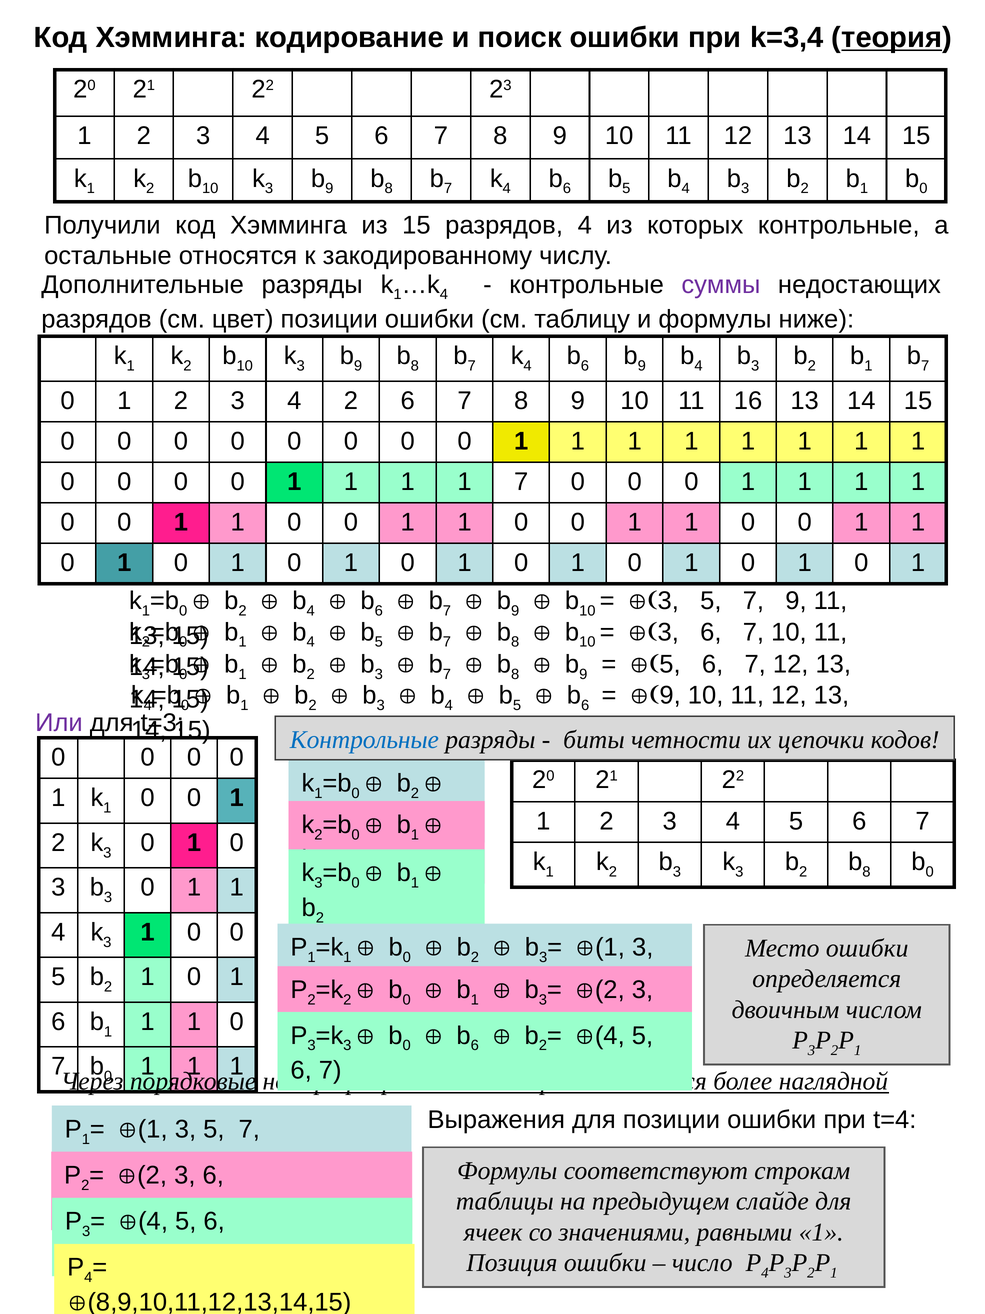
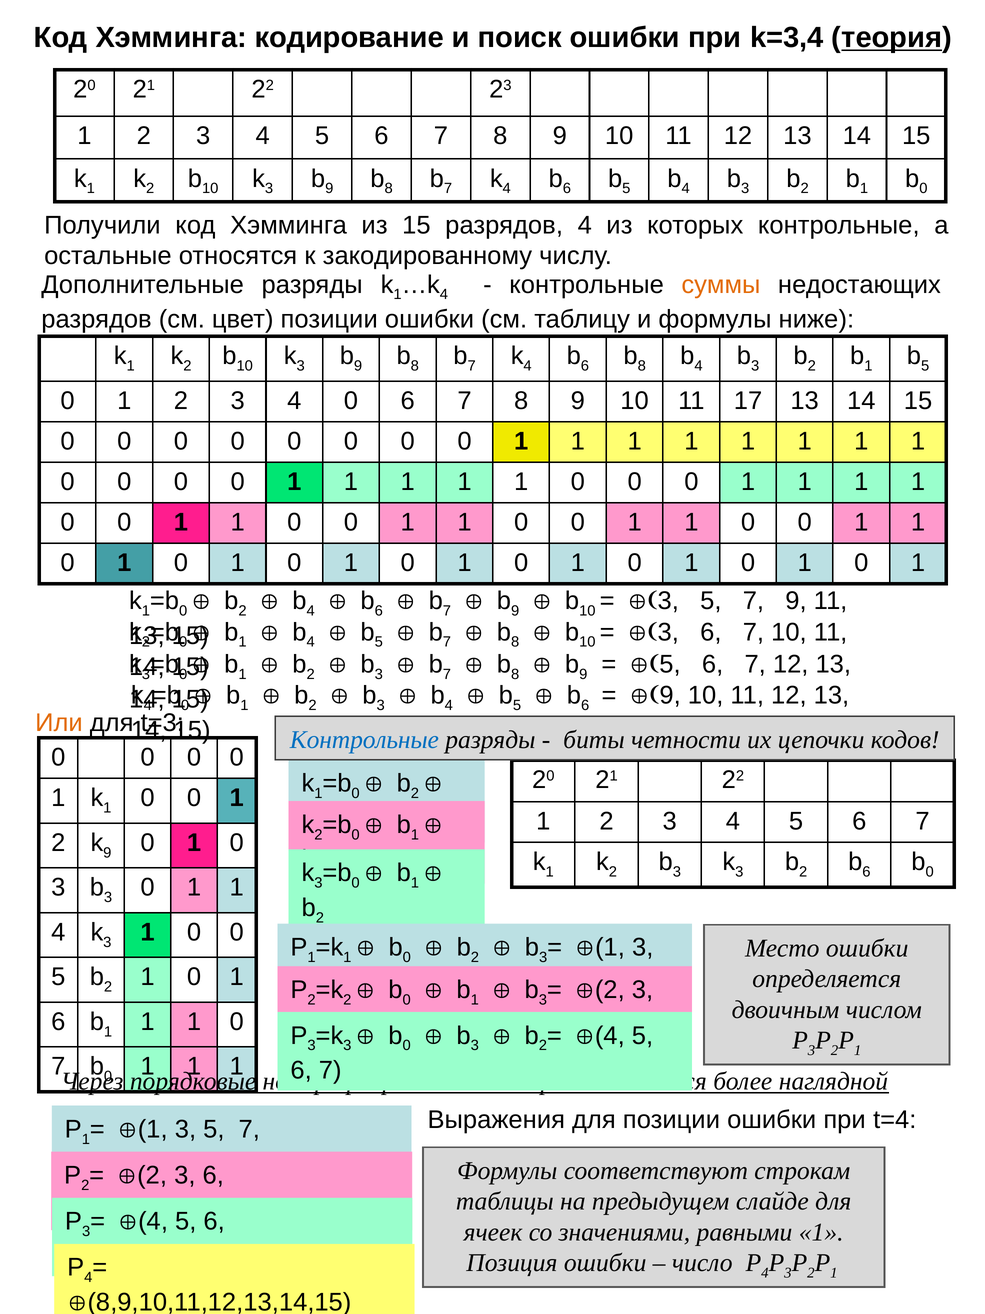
суммы colour: purple -> orange (721, 284)
9: 9 -> 8 (642, 366)
7: 7 -> 5 (925, 366)
4 2: 2 -> 0 (351, 401)
16: 16 -> 17 (748, 401)
7: 7 -> 1 (521, 482)
Или colour: purple -> orange (59, 722)
3: 3 -> 9 (107, 852)
8: 8 -> 6 (866, 872)
6: 6 -> 3 (475, 1045)
